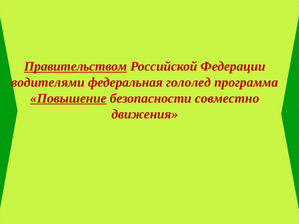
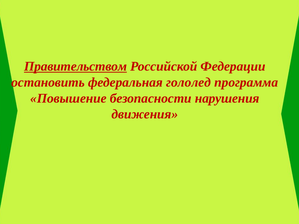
водителями: водителями -> остановить (48, 82)
Повышение underline: present -> none (68, 98)
совместно: совместно -> нарушения (227, 98)
